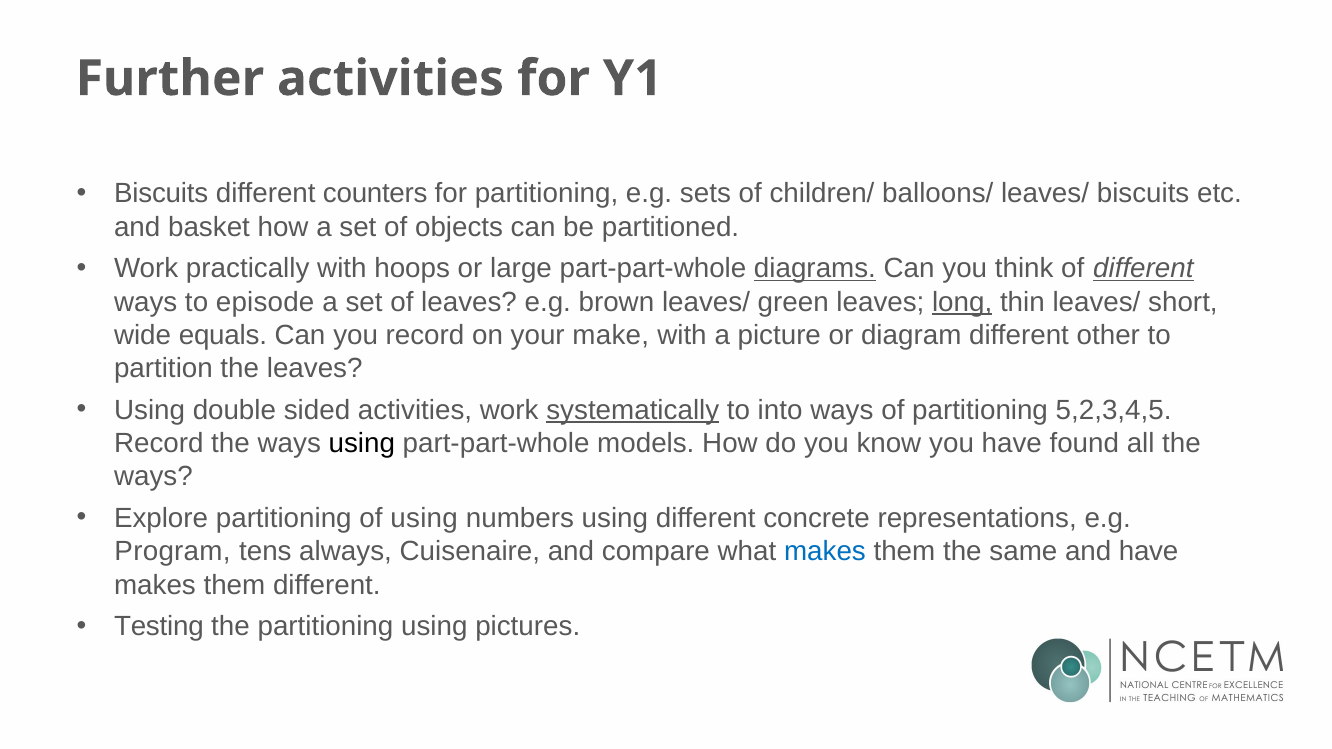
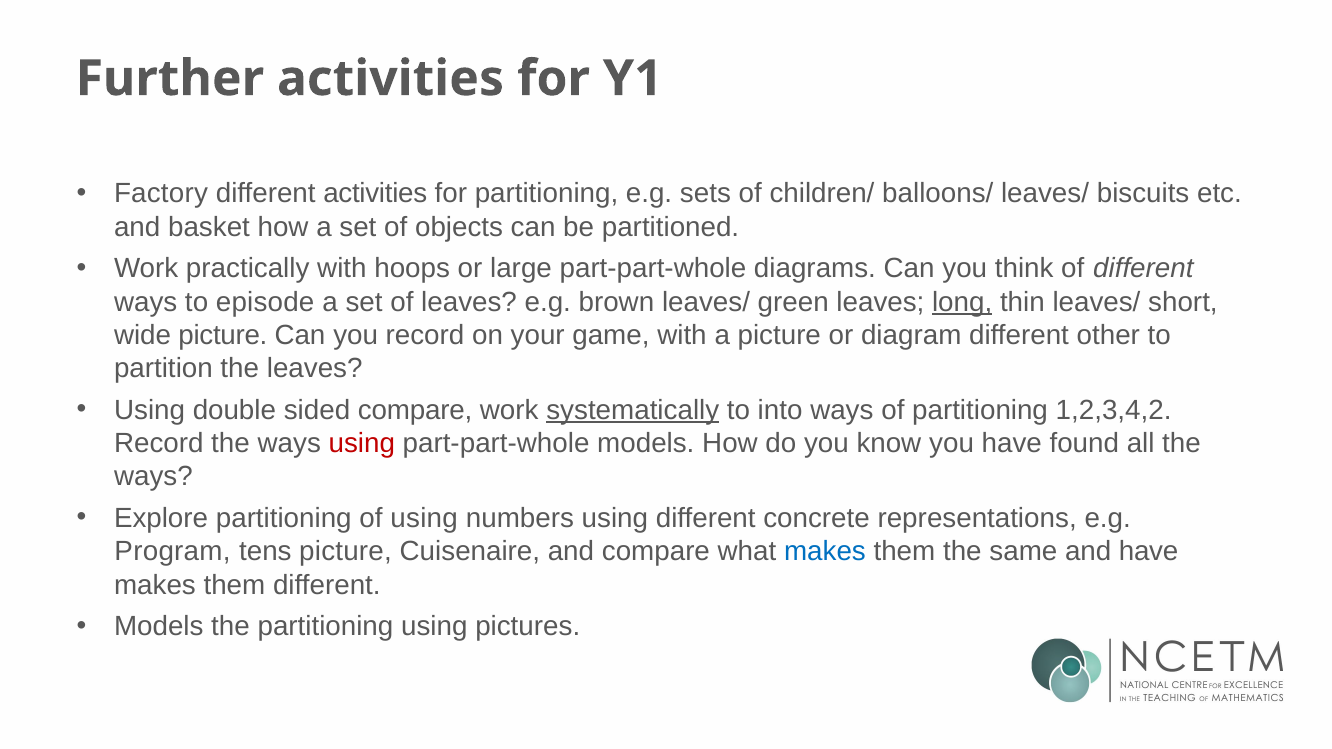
Biscuits: Biscuits -> Factory (161, 194)
different counters: counters -> activities (375, 194)
diagrams underline: present -> none (815, 269)
different underline: present -> none (1143, 269)
wide equals: equals -> picture (223, 335)
make: make -> game (611, 335)
sided activities: activities -> compare (415, 410)
5,2,3,4,5: 5,2,3,4,5 -> 1,2,3,4,2 (1114, 410)
using colour: black -> red (362, 444)
tens always: always -> picture (345, 552)
Testing: Testing -> Models (159, 627)
